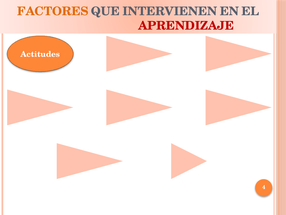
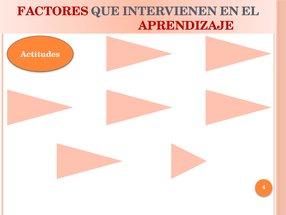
FACTORES colour: orange -> red (53, 11)
